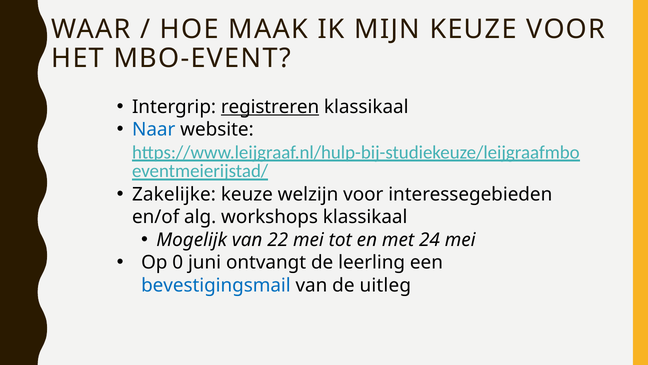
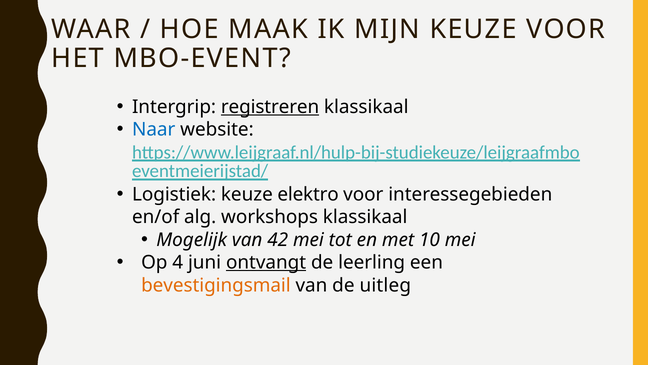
Zakelijke: Zakelijke -> Logistiek (174, 194)
welzijn: welzijn -> elektro (308, 194)
22: 22 -> 42 (278, 239)
24: 24 -> 10 (429, 239)
0: 0 -> 4 (178, 262)
ontvangt underline: none -> present (266, 262)
bevestigingsmail colour: blue -> orange (216, 285)
